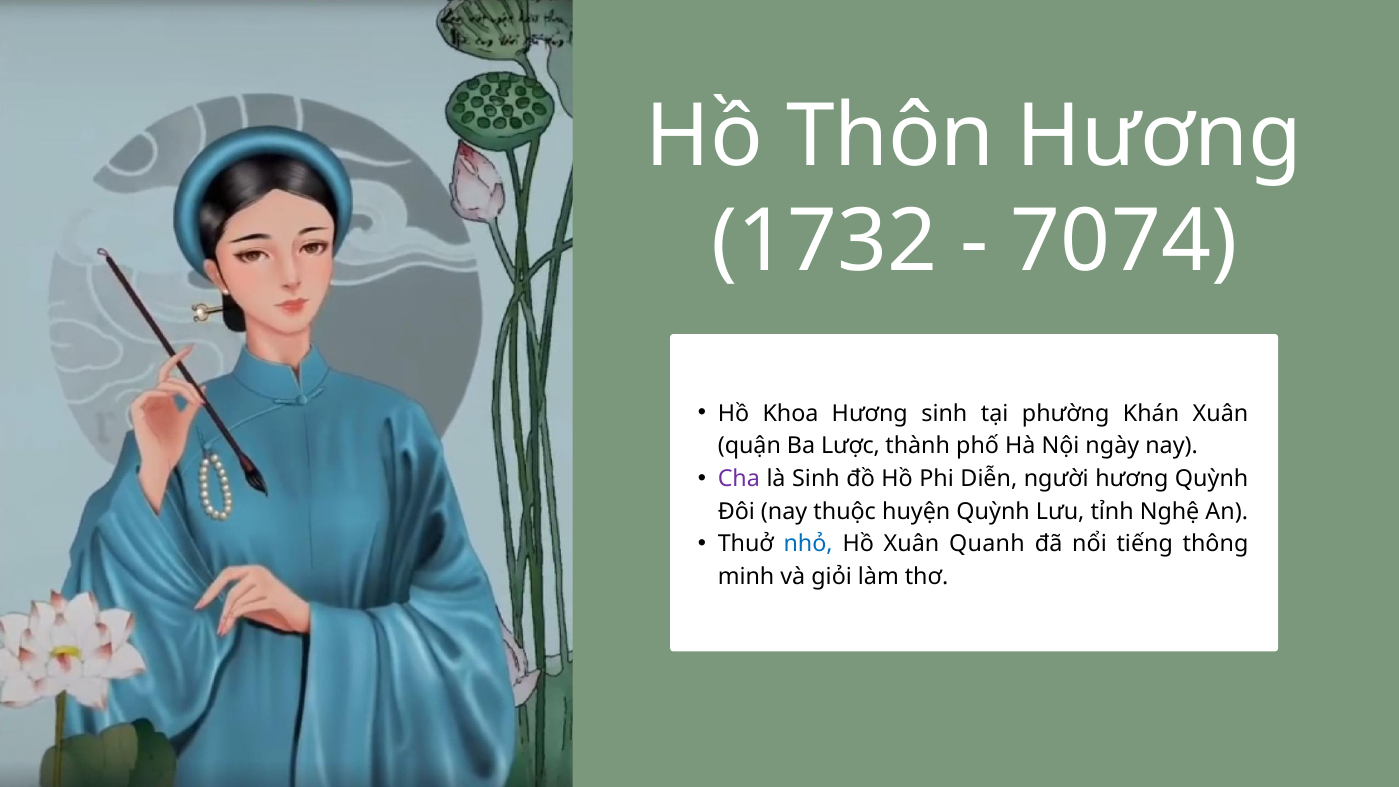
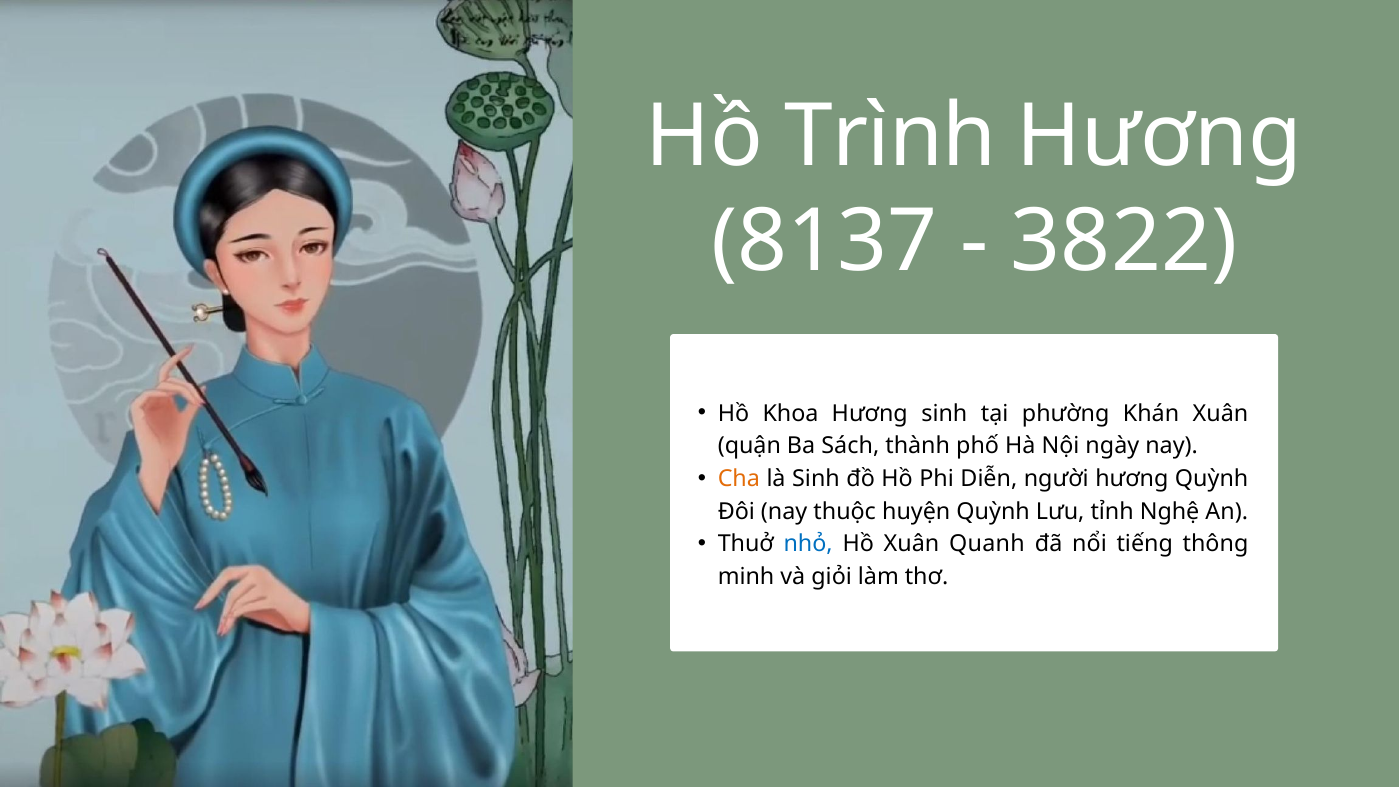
Thôn: Thôn -> Trình (891, 137)
1732: 1732 -> 8137 (824, 241)
7074: 7074 -> 3822 (1124, 241)
Lược: Lược -> Sách (850, 446)
Cha colour: purple -> orange (739, 479)
